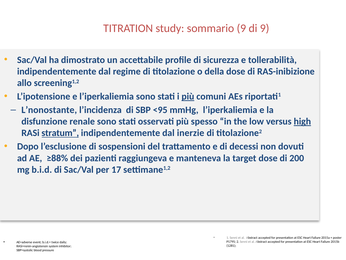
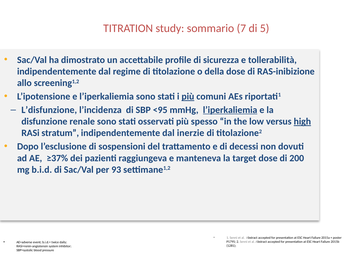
sommario 9: 9 -> 7 (241, 28)
di 9: 9 -> 5 (265, 28)
L’nonostante: L’nonostante -> L’disfunzione (49, 110)
l’iperkaliemia underline: none -> present (230, 110)
stratum underline: present -> none (60, 133)
≥88%: ≥88% -> ≥37% (57, 158)
17: 17 -> 93 (116, 169)
